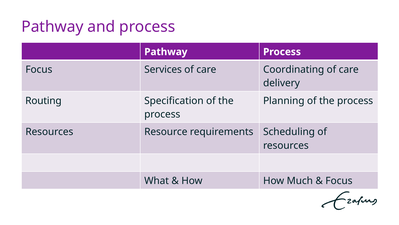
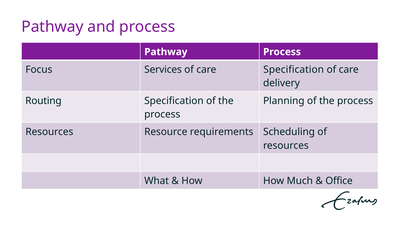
care Coordinating: Coordinating -> Specification (294, 69)
Focus: Focus -> Office (339, 180)
